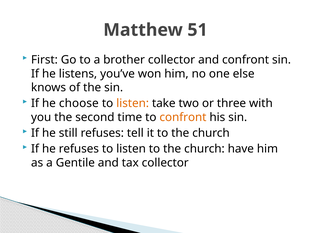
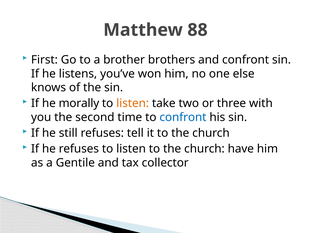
51: 51 -> 88 (198, 30)
brother collector: collector -> brothers (172, 60)
choose: choose -> morally (79, 103)
confront colour: orange -> blue (183, 117)
